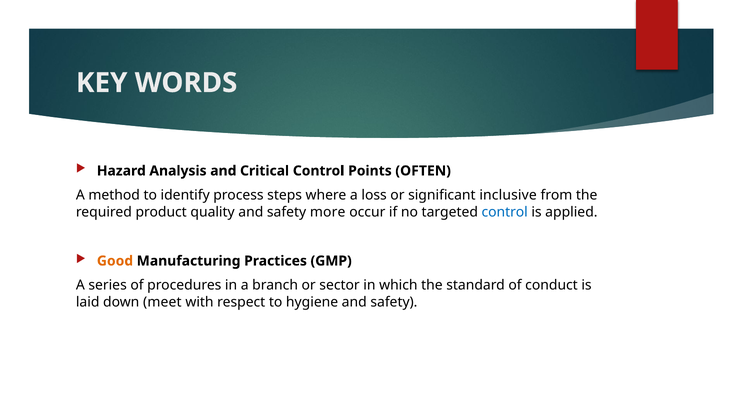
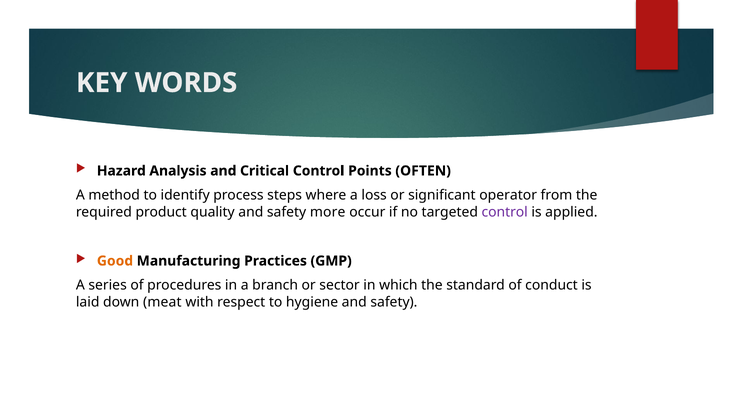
inclusive: inclusive -> operator (508, 195)
control colour: blue -> purple (505, 212)
meet: meet -> meat (162, 302)
